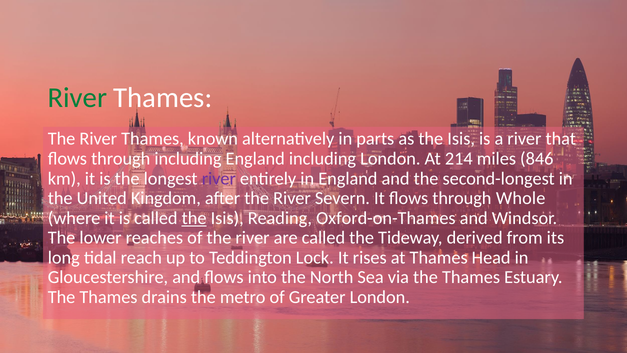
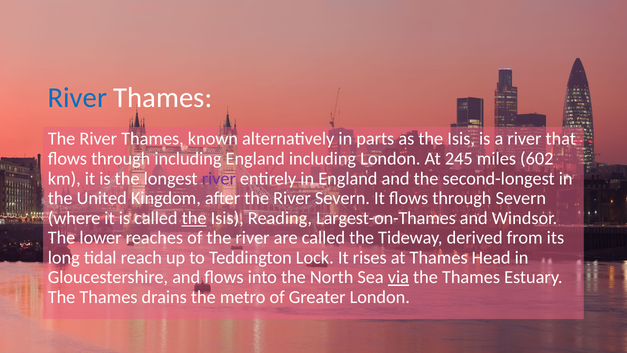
River colour: green -> blue (77, 98)
214: 214 -> 245 (459, 159)
846: 846 -> 602 (537, 159)
through Whole: Whole -> Severn (521, 198)
Oxford-on-Thames: Oxford-on-Thames -> Largest-on-Thames (386, 218)
via underline: none -> present (398, 277)
